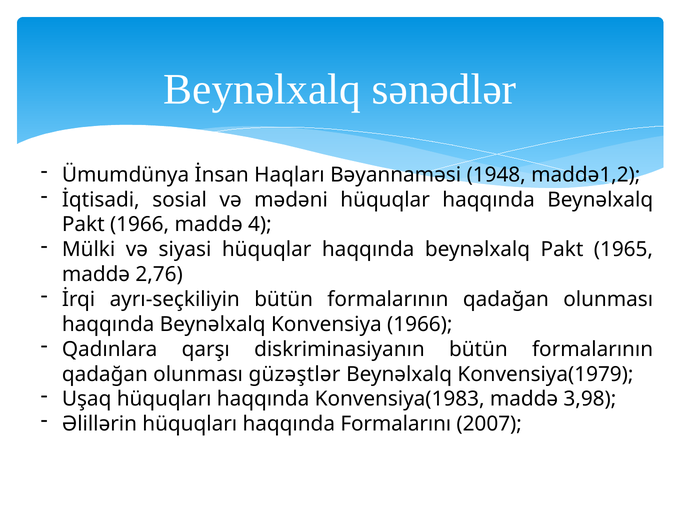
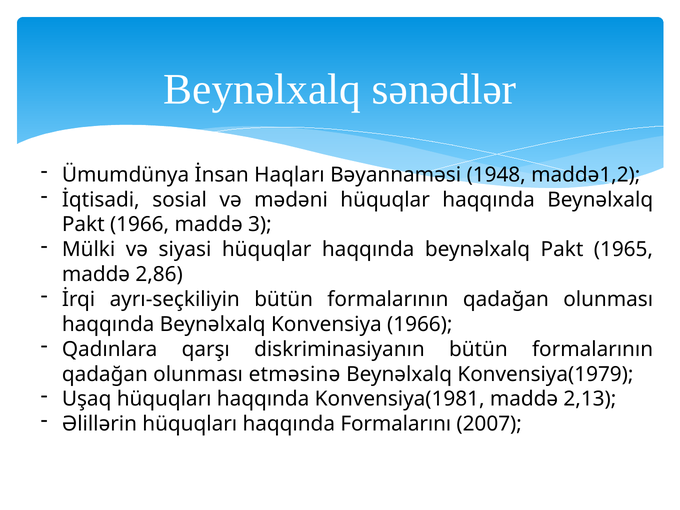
4: 4 -> 3 (260, 225)
2,76: 2,76 -> 2,86 (159, 274)
güzəştlər: güzəştlər -> etməsinə (295, 374)
Konvensiya(1983: Konvensiya(1983 -> Konvensiya(1981 (400, 399)
3,98: 3,98 -> 2,13 (590, 399)
